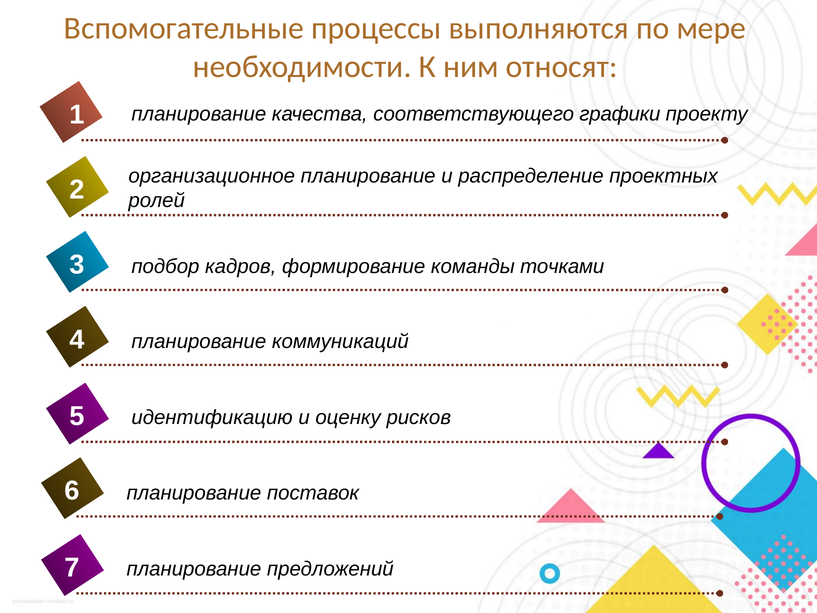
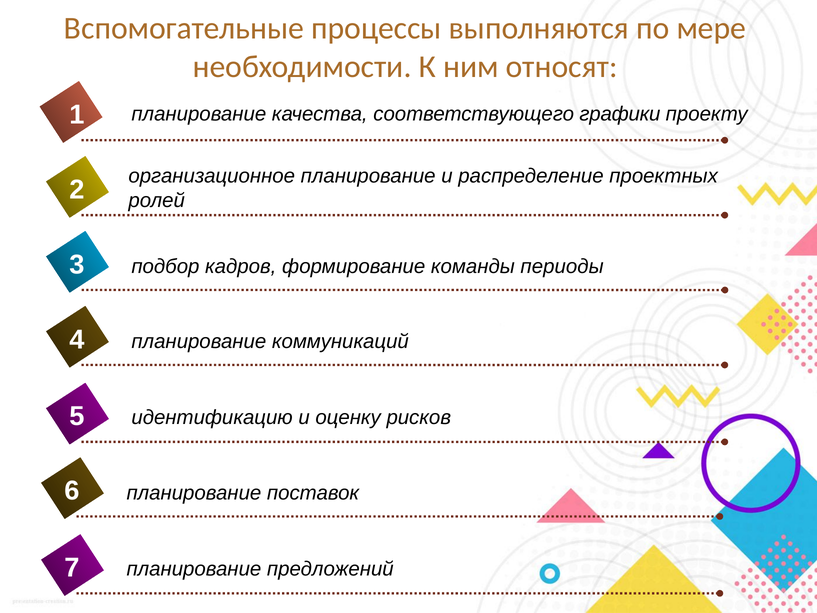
точками: точками -> периоды (562, 266)
